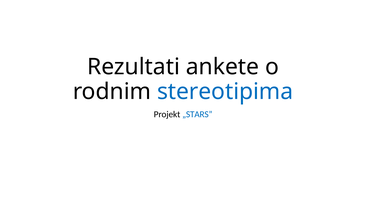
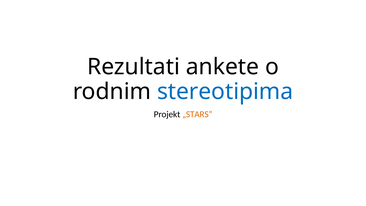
„STARS colour: blue -> orange (197, 114)
